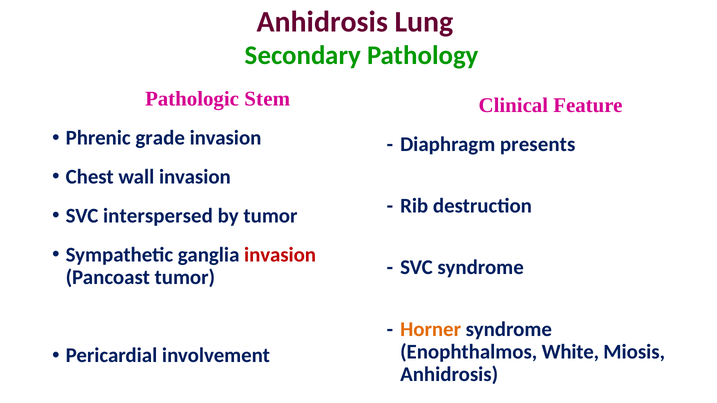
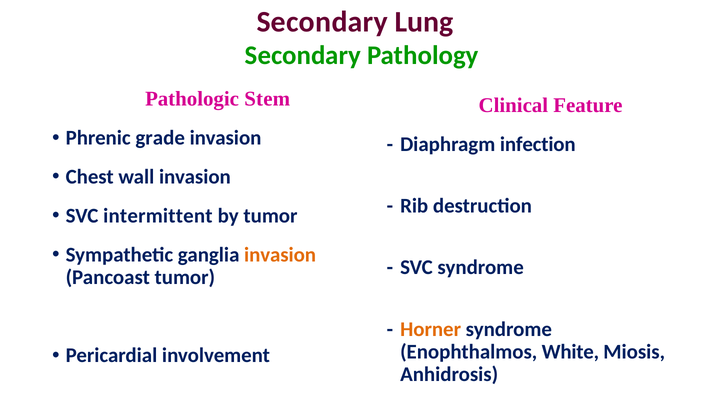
Anhidrosis: Anhidrosis -> Secondary (322, 22)
presents: presents -> infection (538, 145)
interspersed: interspersed -> intermittent (158, 216)
invasion colour: red -> orange (280, 255)
